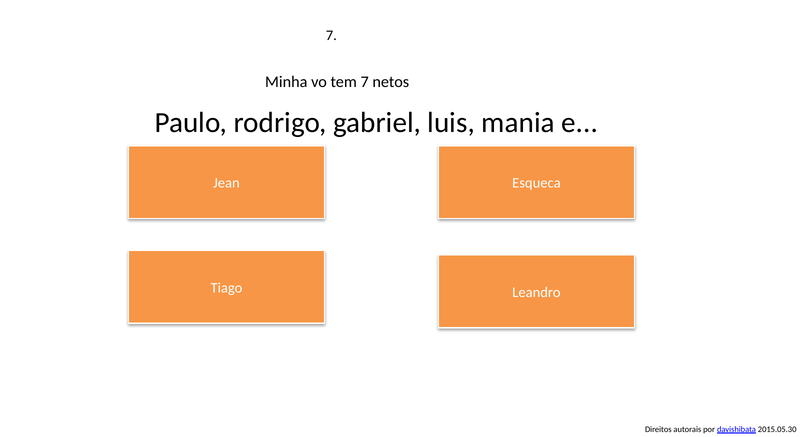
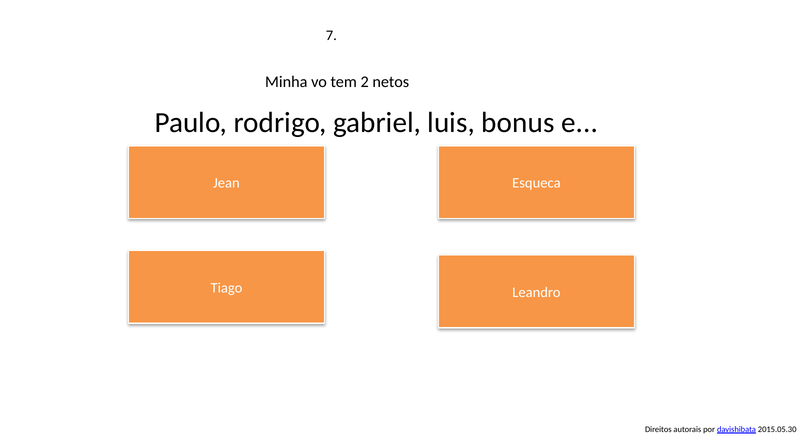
tem 7: 7 -> 2 (365, 82)
mania: mania -> bonus (518, 123)
